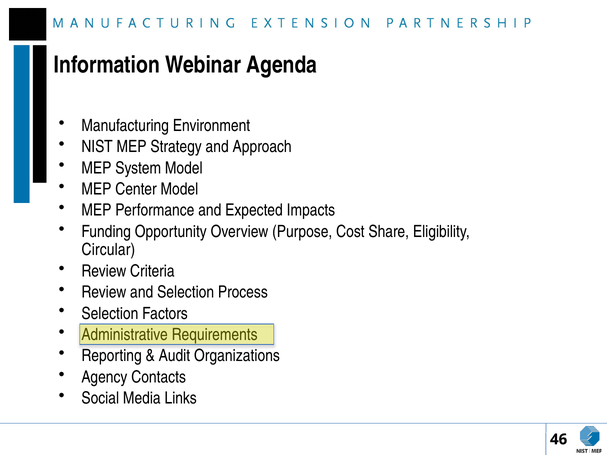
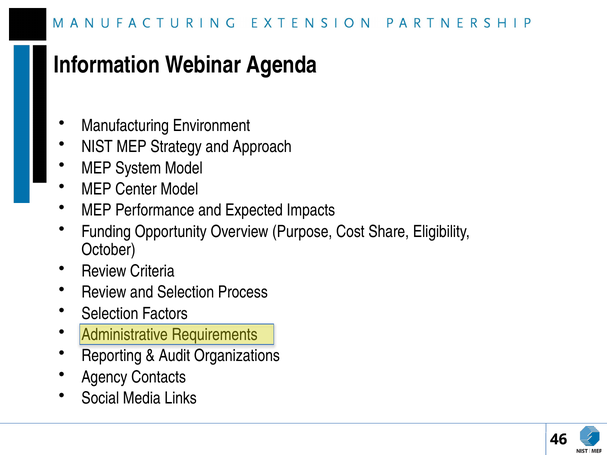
Circular: Circular -> October (108, 250)
